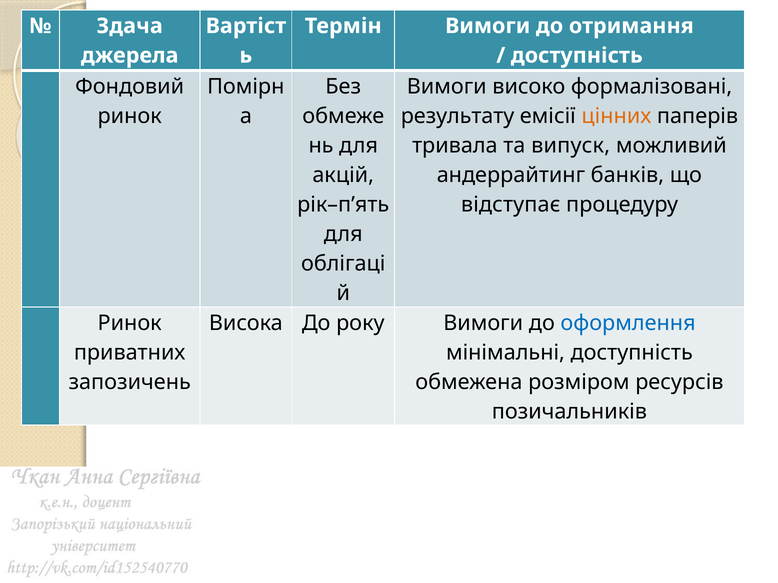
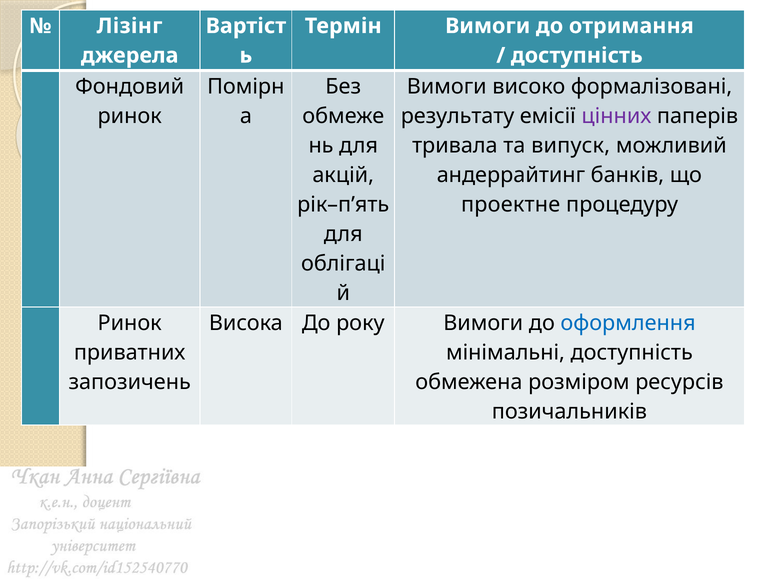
Здача: Здача -> Лізінг (130, 26)
цінних colour: orange -> purple (616, 116)
відступає: відступає -> проектне (511, 205)
